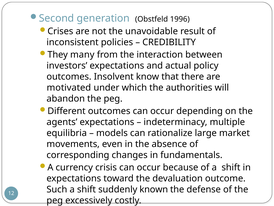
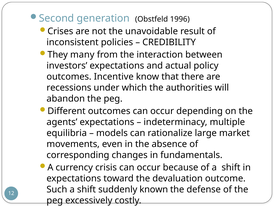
Insolvent: Insolvent -> Incentive (114, 76)
motivated: motivated -> recessions (69, 87)
